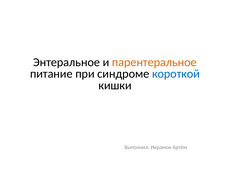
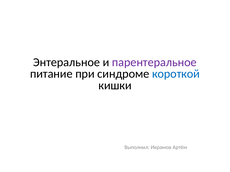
парентеральное colour: orange -> purple (154, 62)
